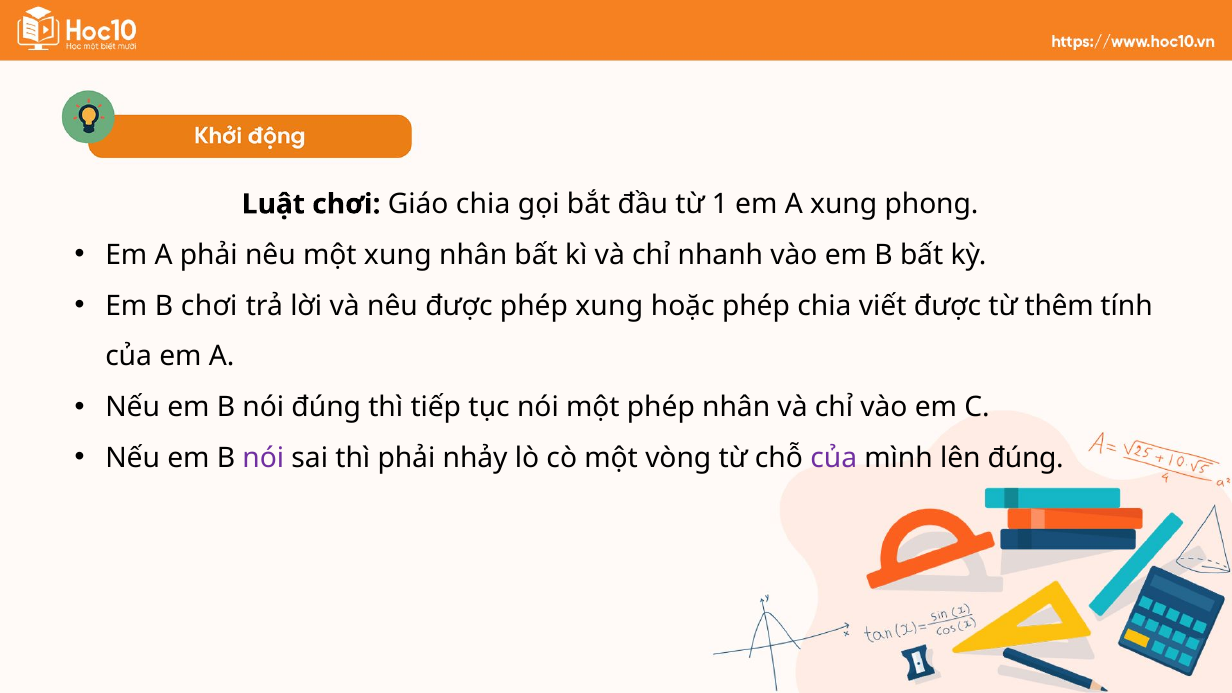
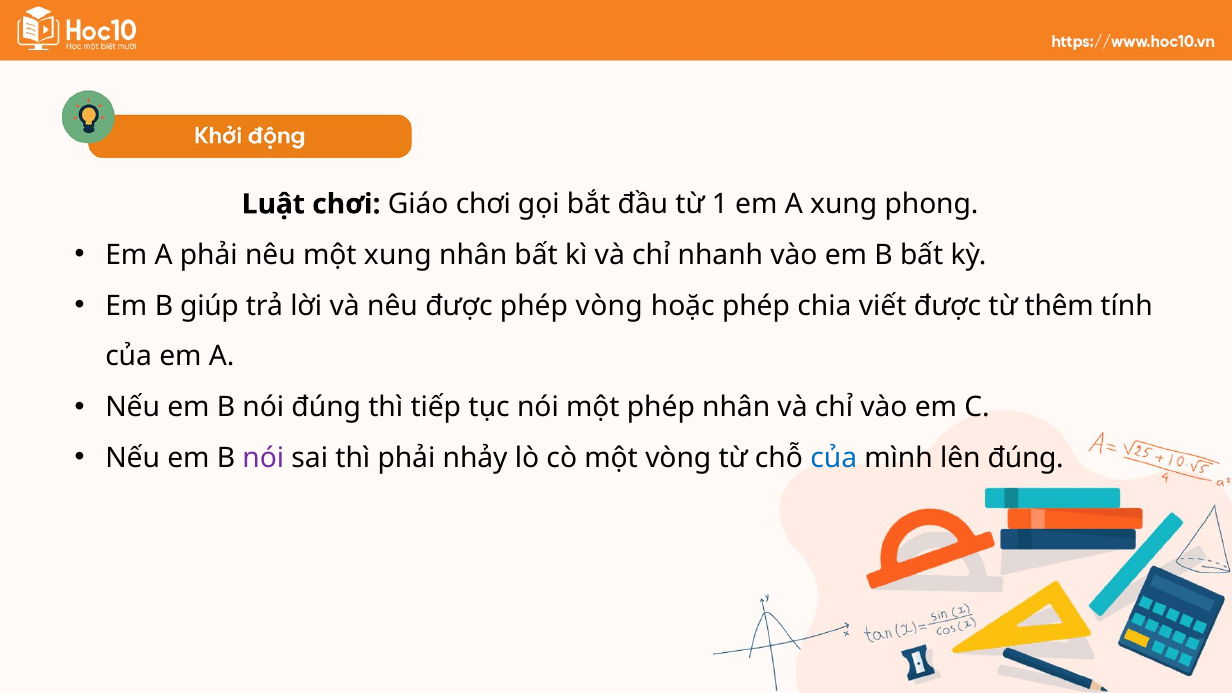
Giáo chia: chia -> chơi (483, 204)
B chơi: chơi -> giúp (210, 306)
phép xung: xung -> vòng (609, 306)
của colour: purple -> blue (834, 458)
